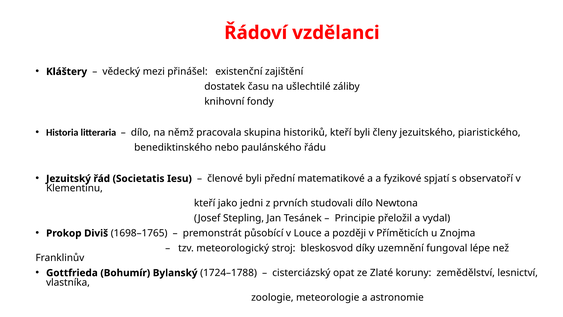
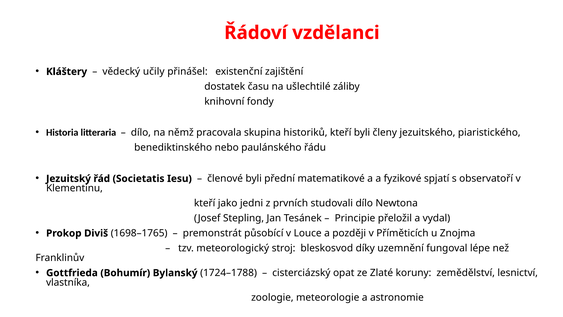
mezi: mezi -> učily (154, 72)
